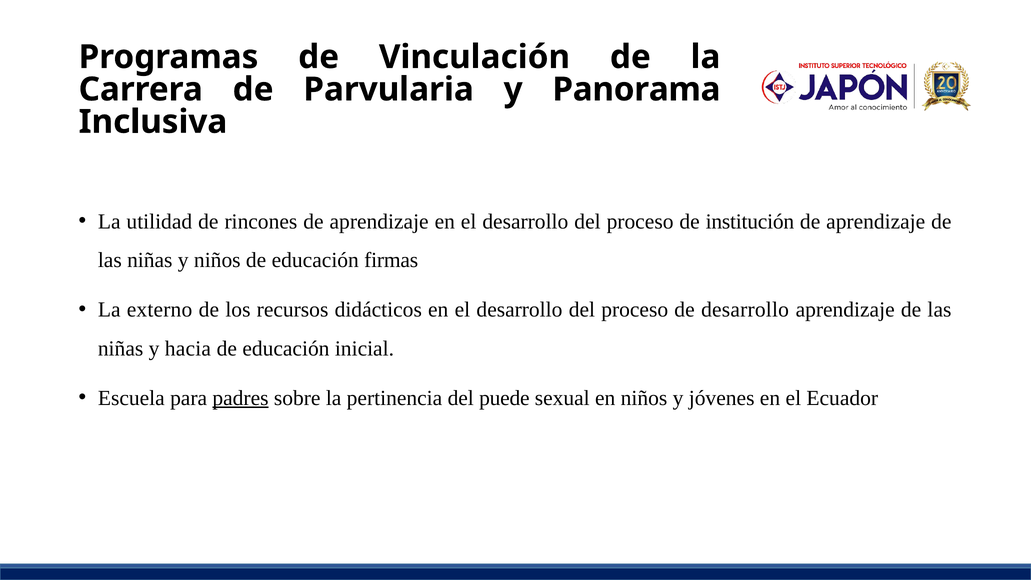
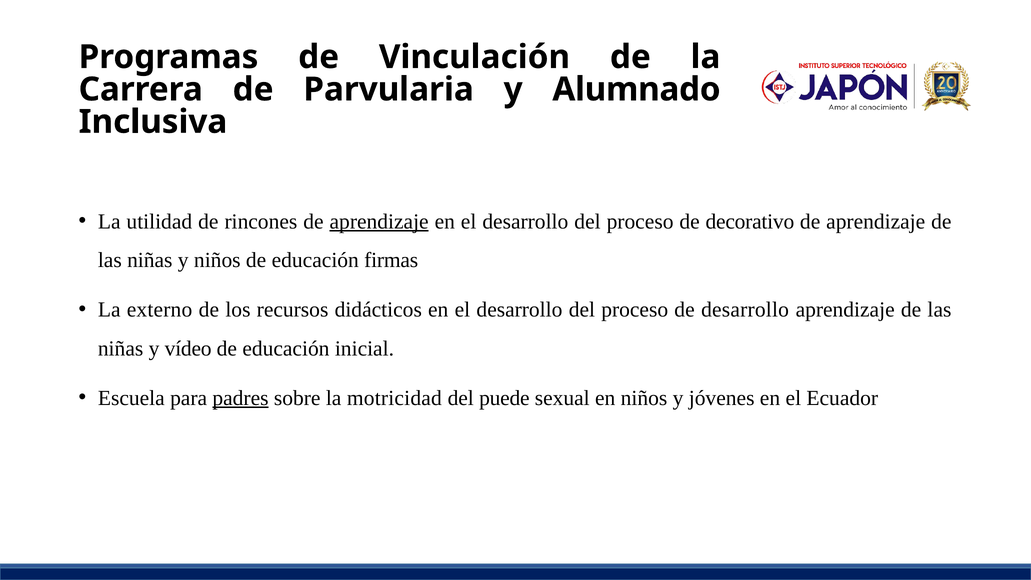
Panorama: Panorama -> Alumnado (636, 89)
aprendizaje underline: none -> present (379, 222)
institución: institución -> decorativo (750, 222)
hacia: hacia -> vídeo (188, 348)
pertinencia: pertinencia -> motricidad (394, 398)
